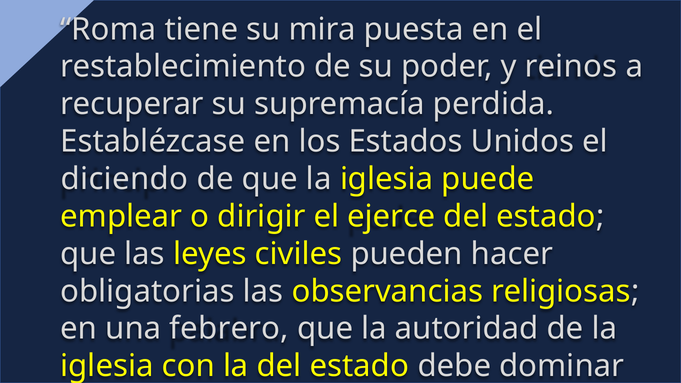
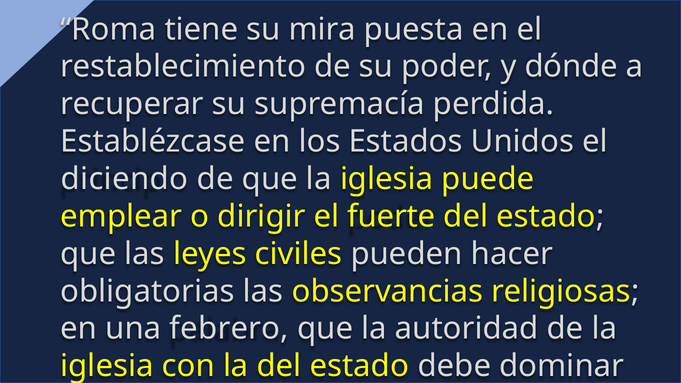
reinos: reinos -> dónde (571, 67)
ejerce: ejerce -> fuerte (392, 216)
